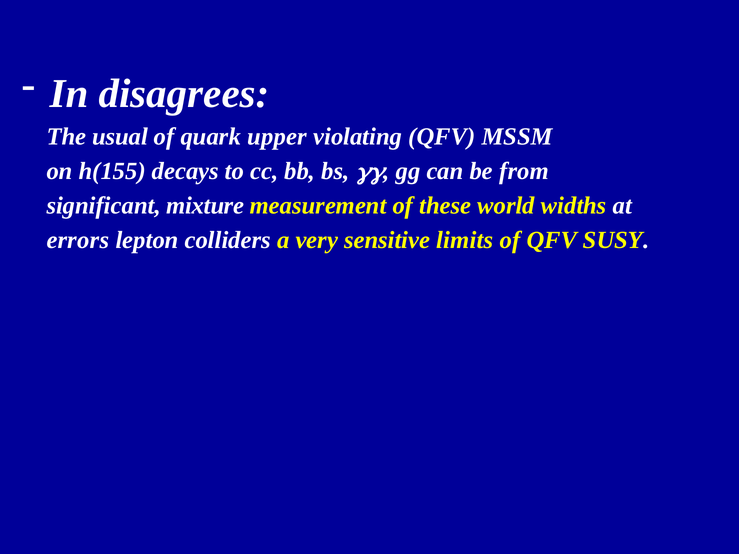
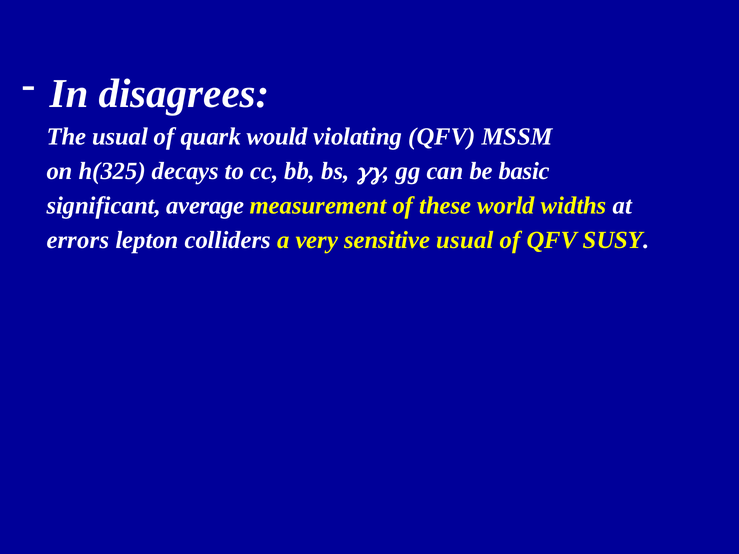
upper: upper -> would (277, 137)
h(155: h(155 -> h(325 (112, 171)
from: from -> basic (524, 171)
mixture: mixture -> average (205, 206)
sensitive limits: limits -> usual (465, 240)
